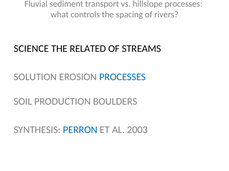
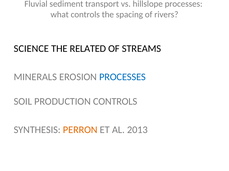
SOLUTION: SOLUTION -> MINERALS (35, 77)
PRODUCTION BOULDERS: BOULDERS -> CONTROLS (115, 102)
PERRON colour: blue -> orange (80, 130)
2003: 2003 -> 2013 (137, 130)
